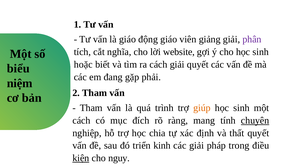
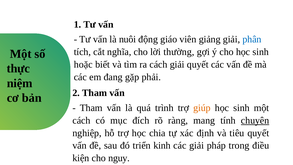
là giáo: giáo -> nuôi (128, 39)
phân colour: purple -> blue (252, 39)
website: website -> thường (179, 52)
biểu: biểu -> thực (18, 68)
thất: thất -> tiêu (237, 133)
kiện underline: present -> none (81, 158)
